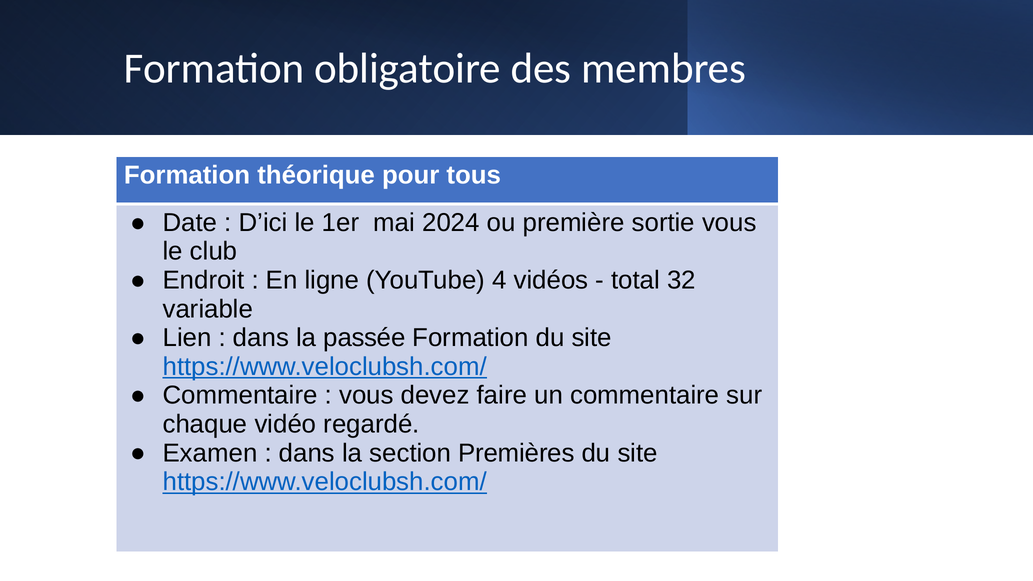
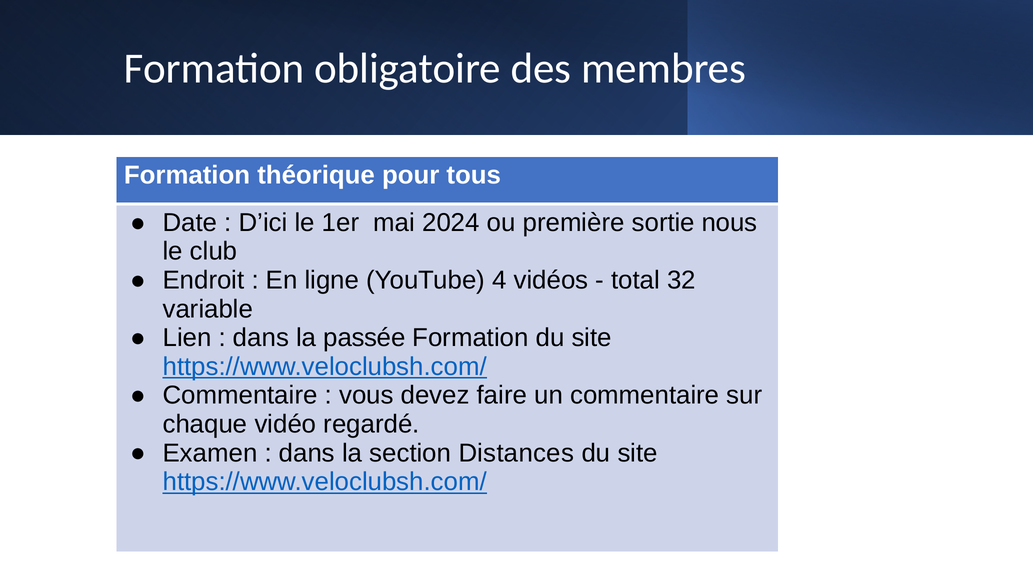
sortie vous: vous -> nous (729, 223)
Premières: Premières -> Distances (516, 453)
